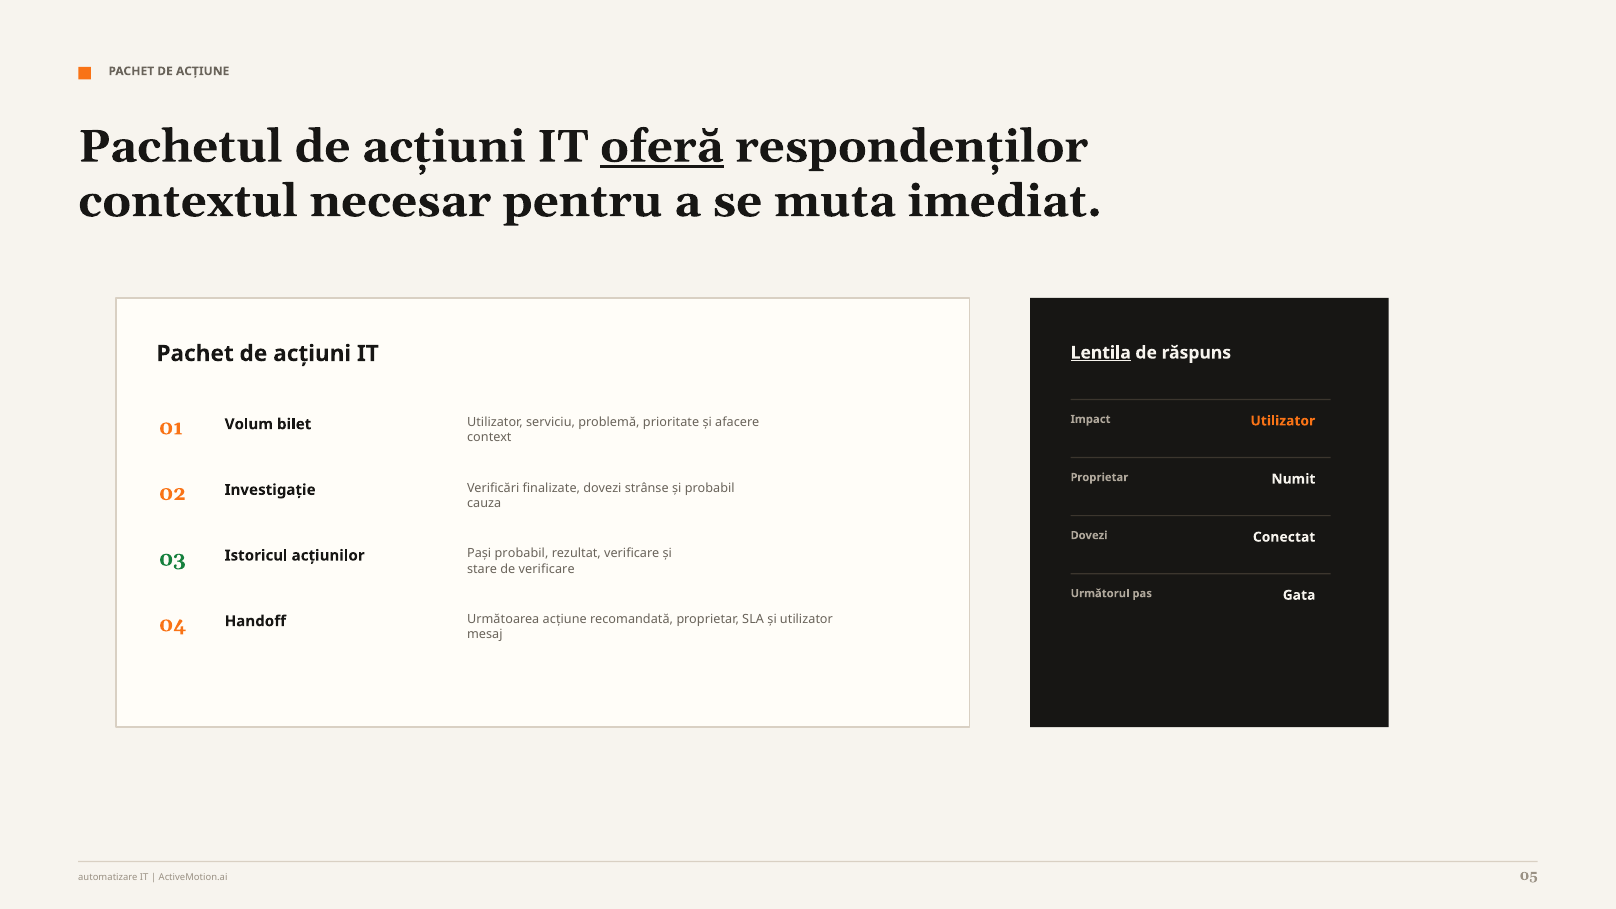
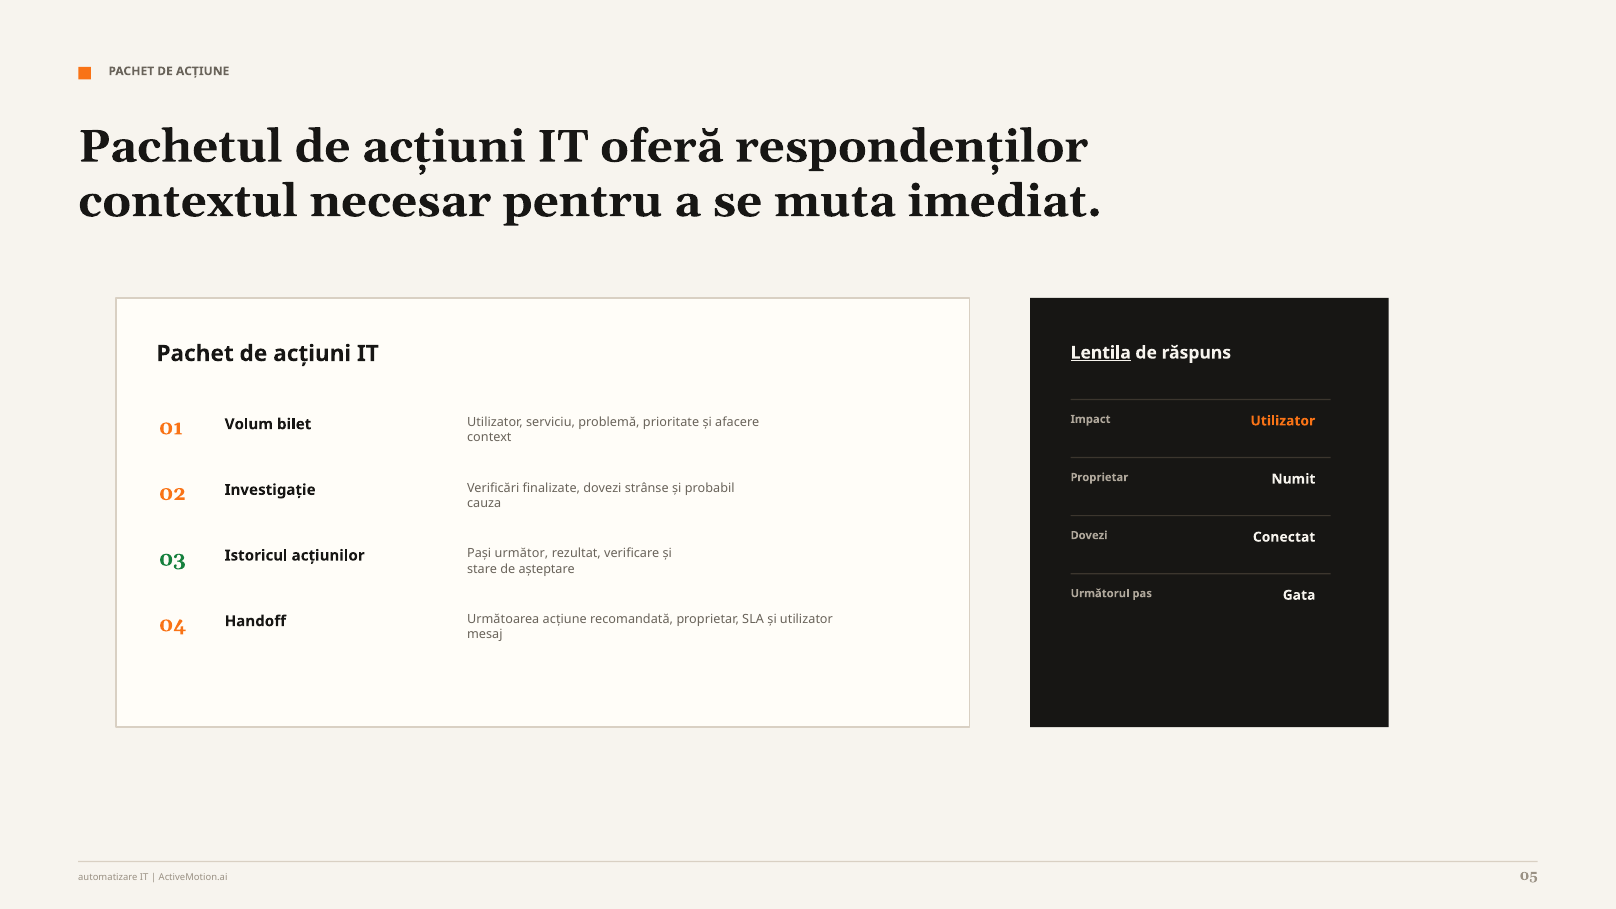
oferă underline: present -> none (662, 147)
Pași probabil: probabil -> următor (522, 554)
de verificare: verificare -> așteptare (547, 569)
